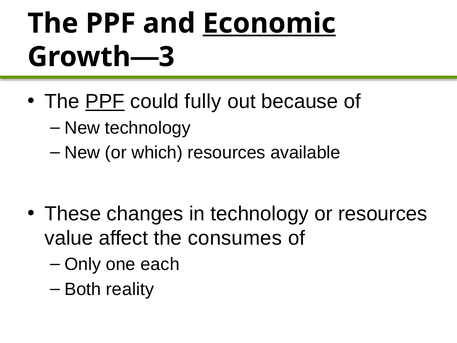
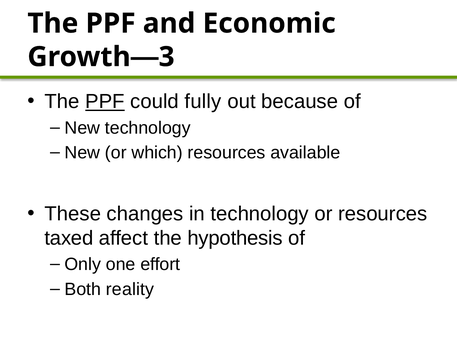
Economic underline: present -> none (269, 23)
value: value -> taxed (69, 238)
consumes: consumes -> hypothesis (235, 238)
each: each -> effort (160, 264)
